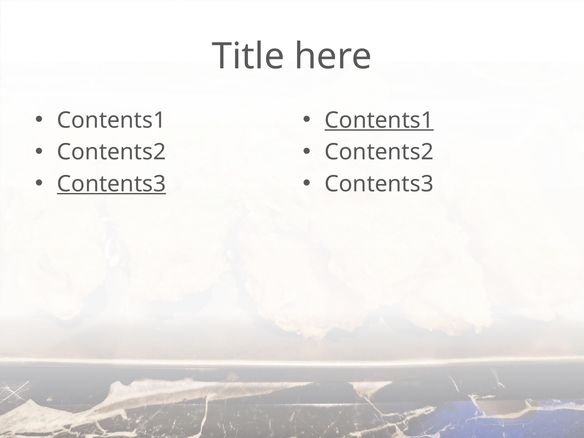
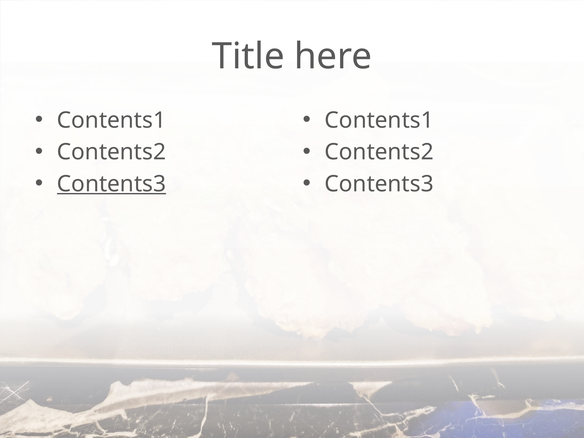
Contents1 underline: present -> none (379, 120)
